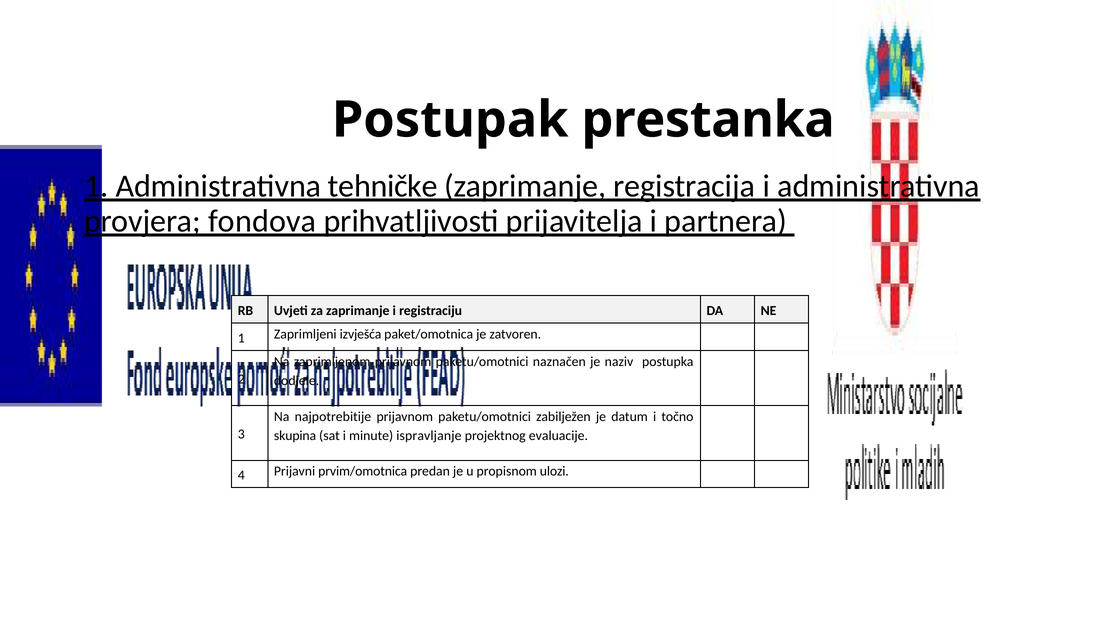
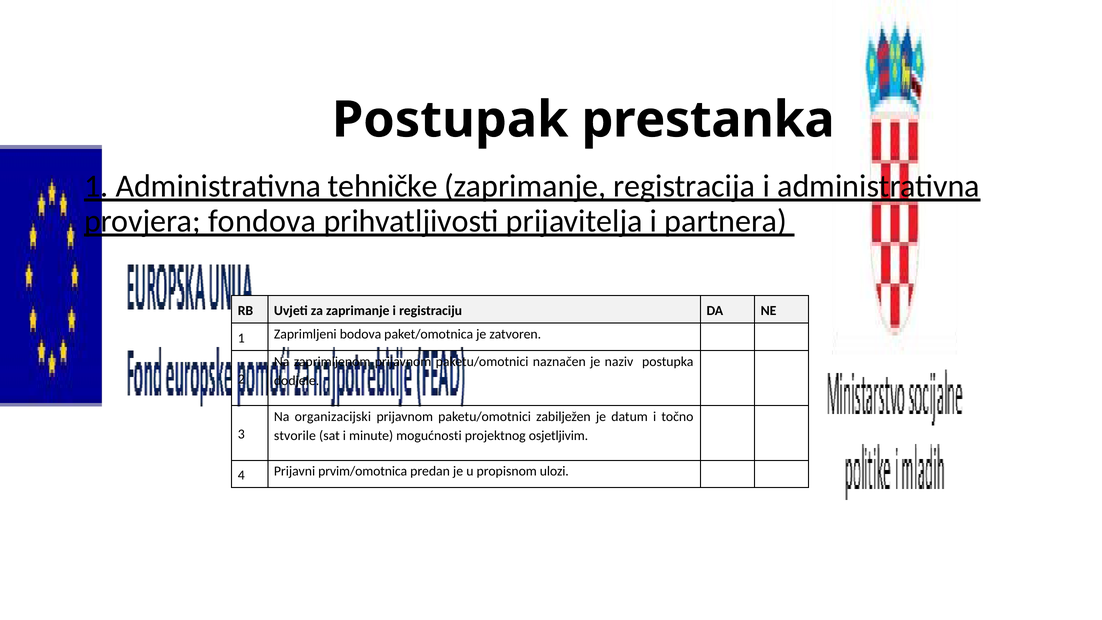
izvješća: izvješća -> bodova (361, 334)
najpotrebitije: najpotrebitije -> organizacijski (333, 416)
skupina: skupina -> stvorile (295, 436)
ispravljanje: ispravljanje -> mogućnosti (429, 436)
evaluacije: evaluacije -> osjetljivim (559, 436)
